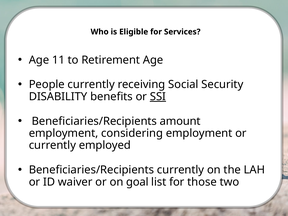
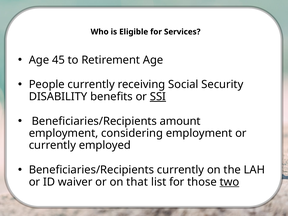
11: 11 -> 45 (58, 60)
goal: goal -> that (137, 182)
two underline: none -> present (229, 182)
